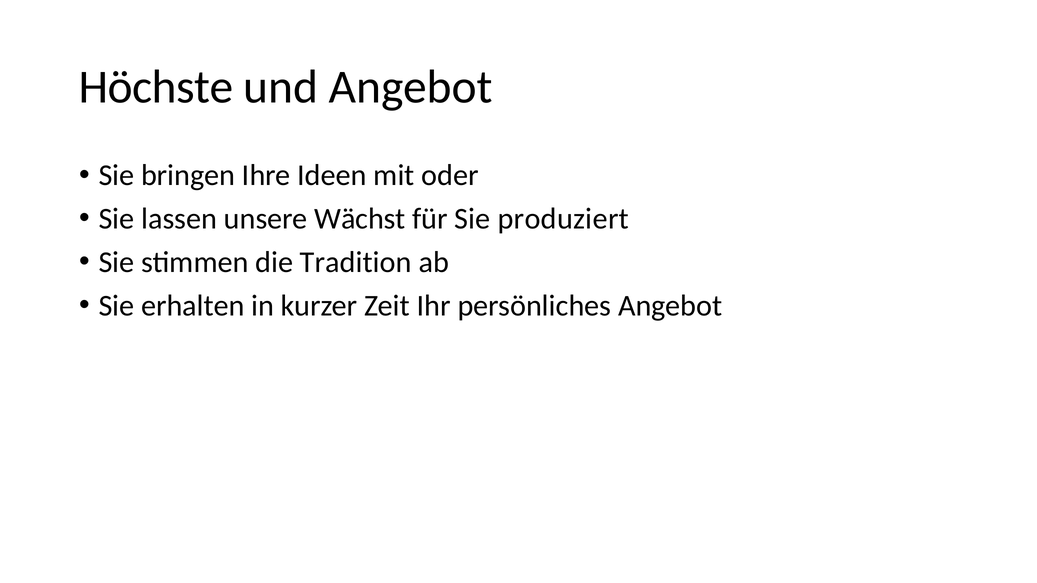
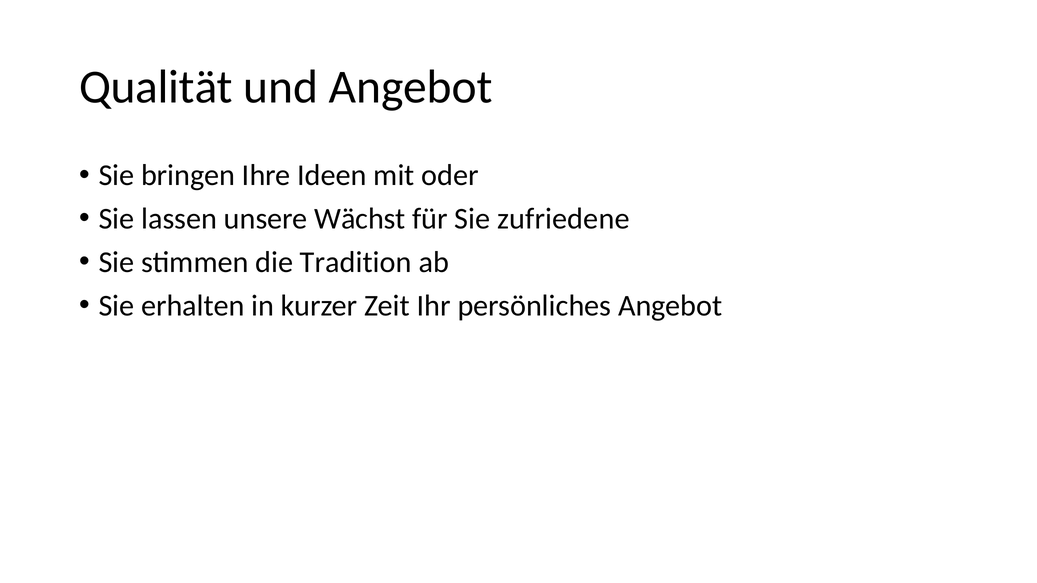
Höchste: Höchste -> Qualität (156, 87)
produziert: produziert -> zufriedene (563, 219)
